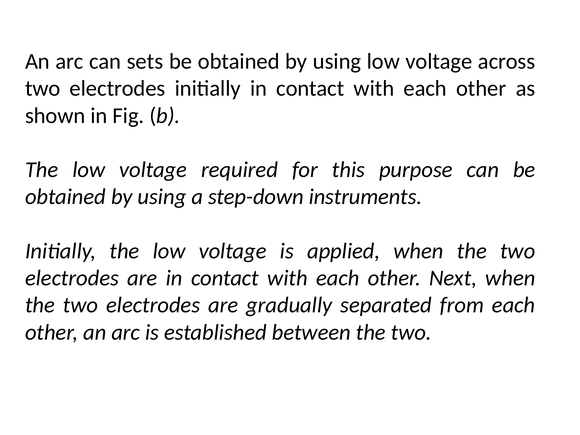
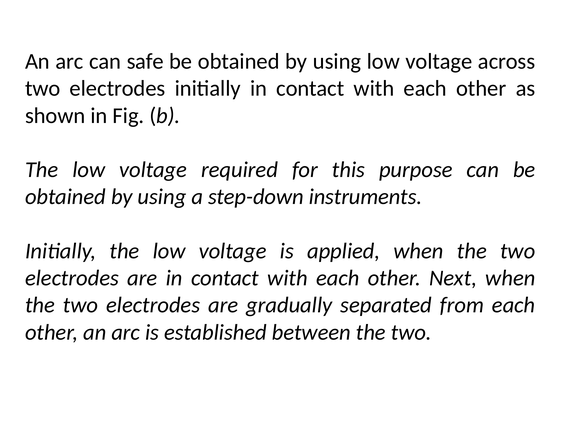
sets: sets -> safe (145, 61)
